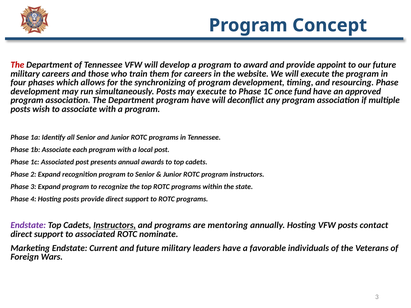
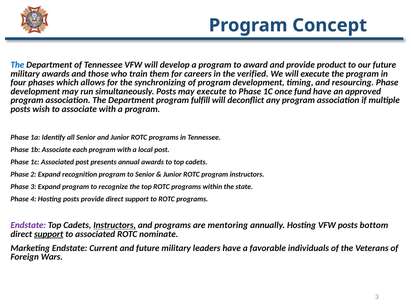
The colour: red -> blue (17, 65)
appoint: appoint -> product (331, 65)
military careers: careers -> awards (56, 74)
website: website -> verified (253, 74)
program have: have -> fulfill (201, 100)
contact: contact -> bottom (374, 225)
support underline: none -> present (49, 234)
